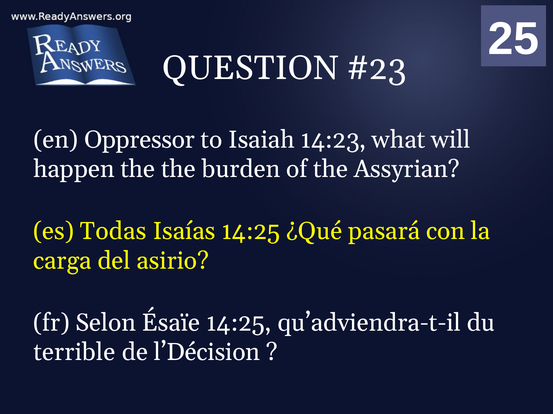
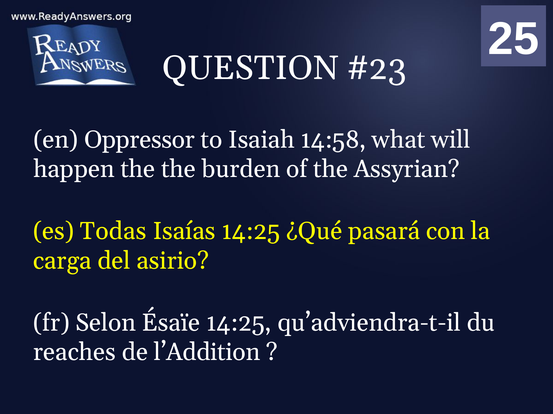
14:23: 14:23 -> 14:58 (333, 140)
terrible: terrible -> reaches (75, 353)
l’Décision: l’Décision -> l’Addition (207, 353)
